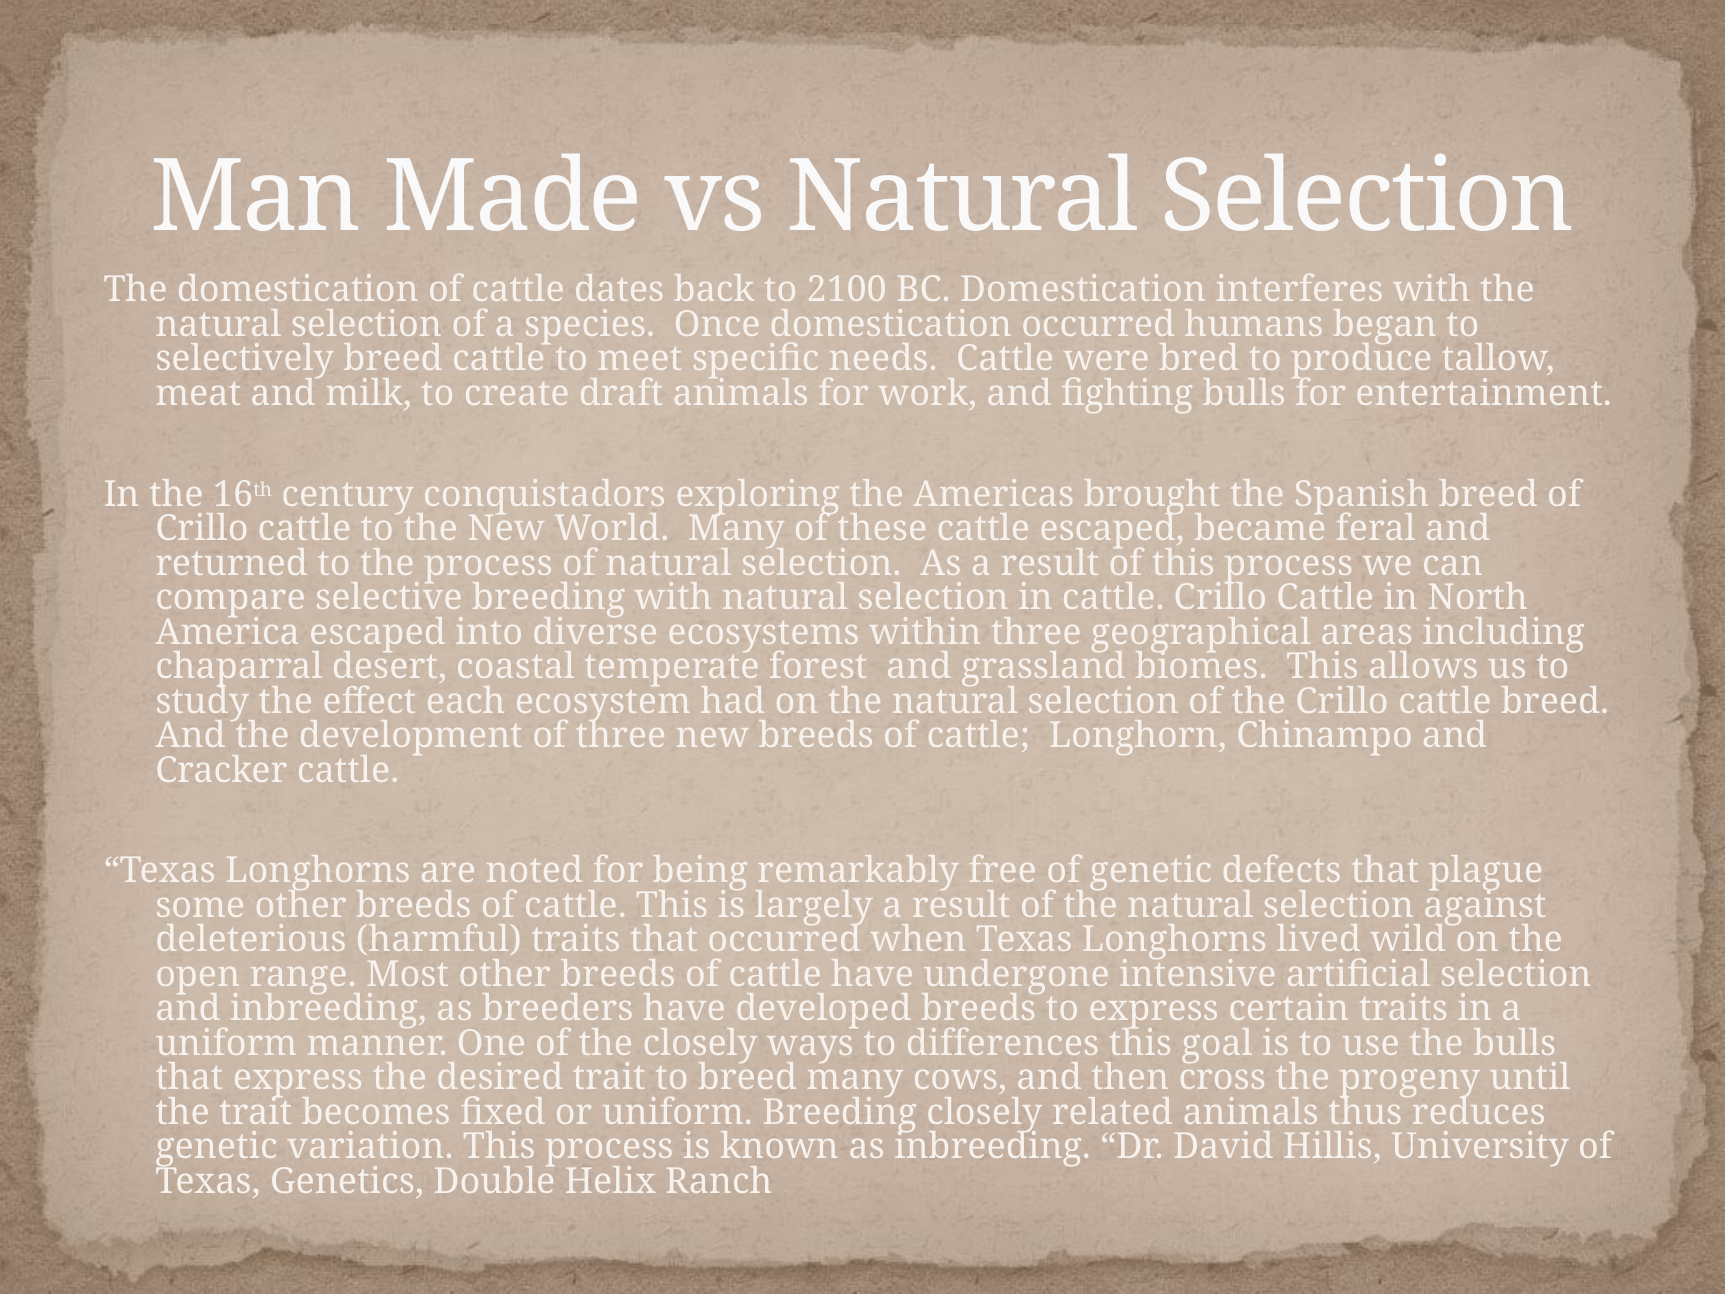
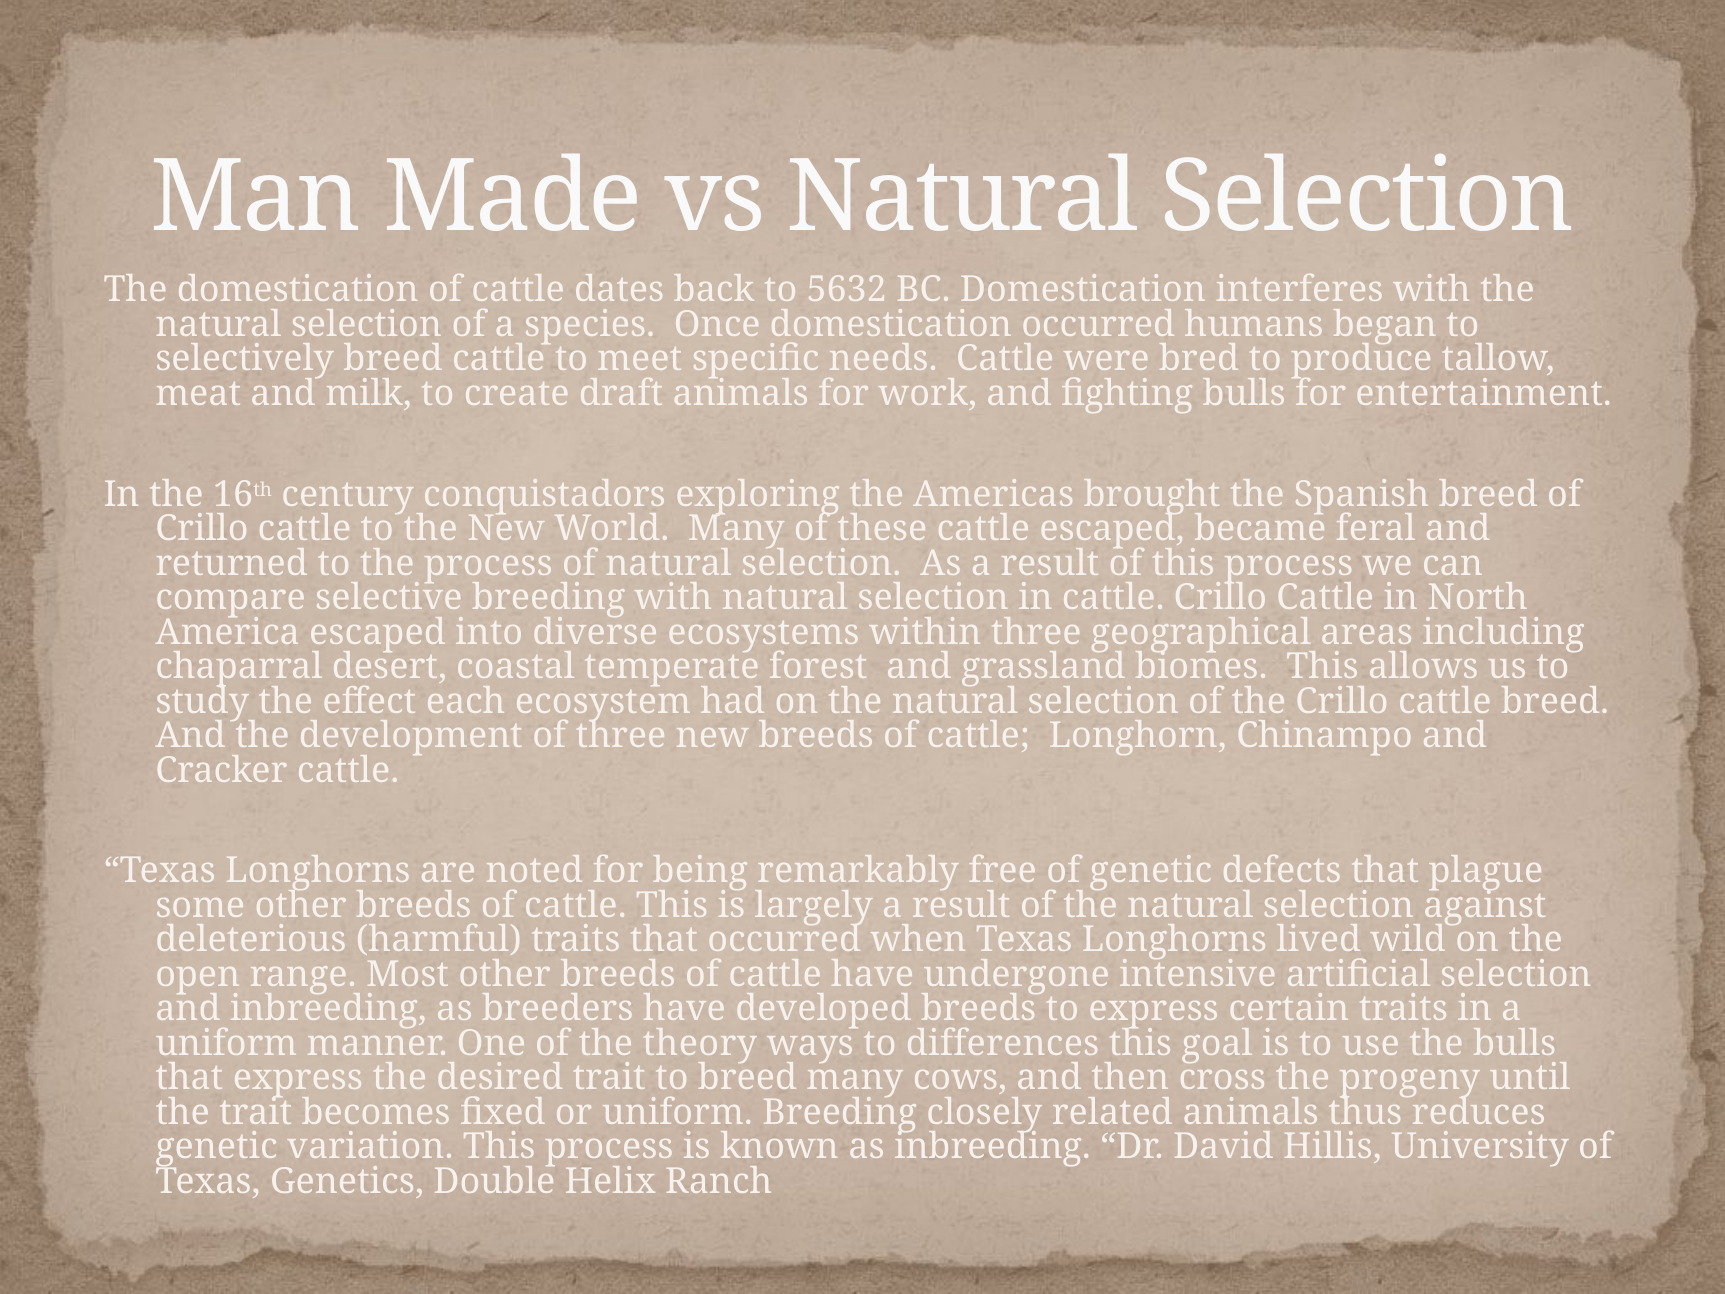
2100: 2100 -> 5632 (847, 290)
the closely: closely -> theory (700, 1043)
